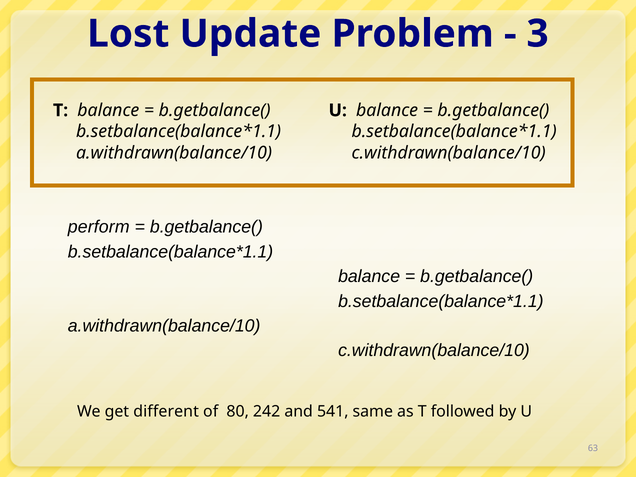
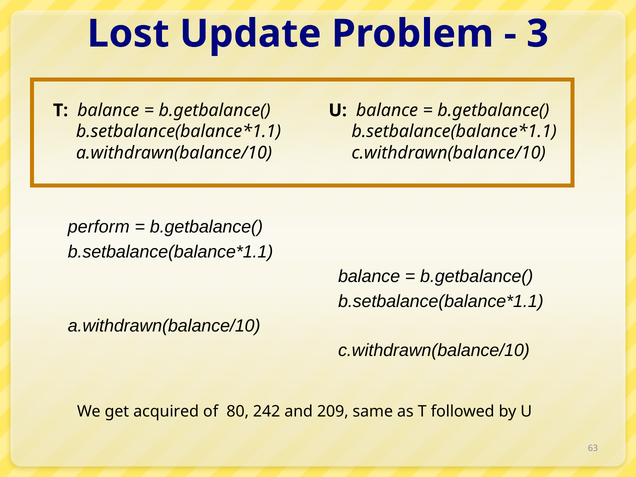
different: different -> acquired (166, 411)
541: 541 -> 209 (333, 411)
